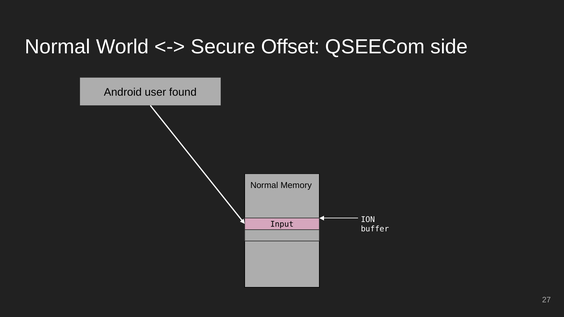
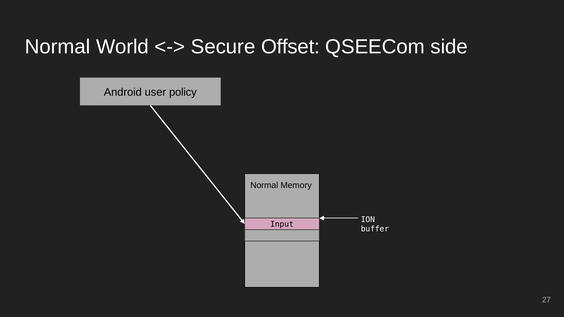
found: found -> policy (183, 92)
